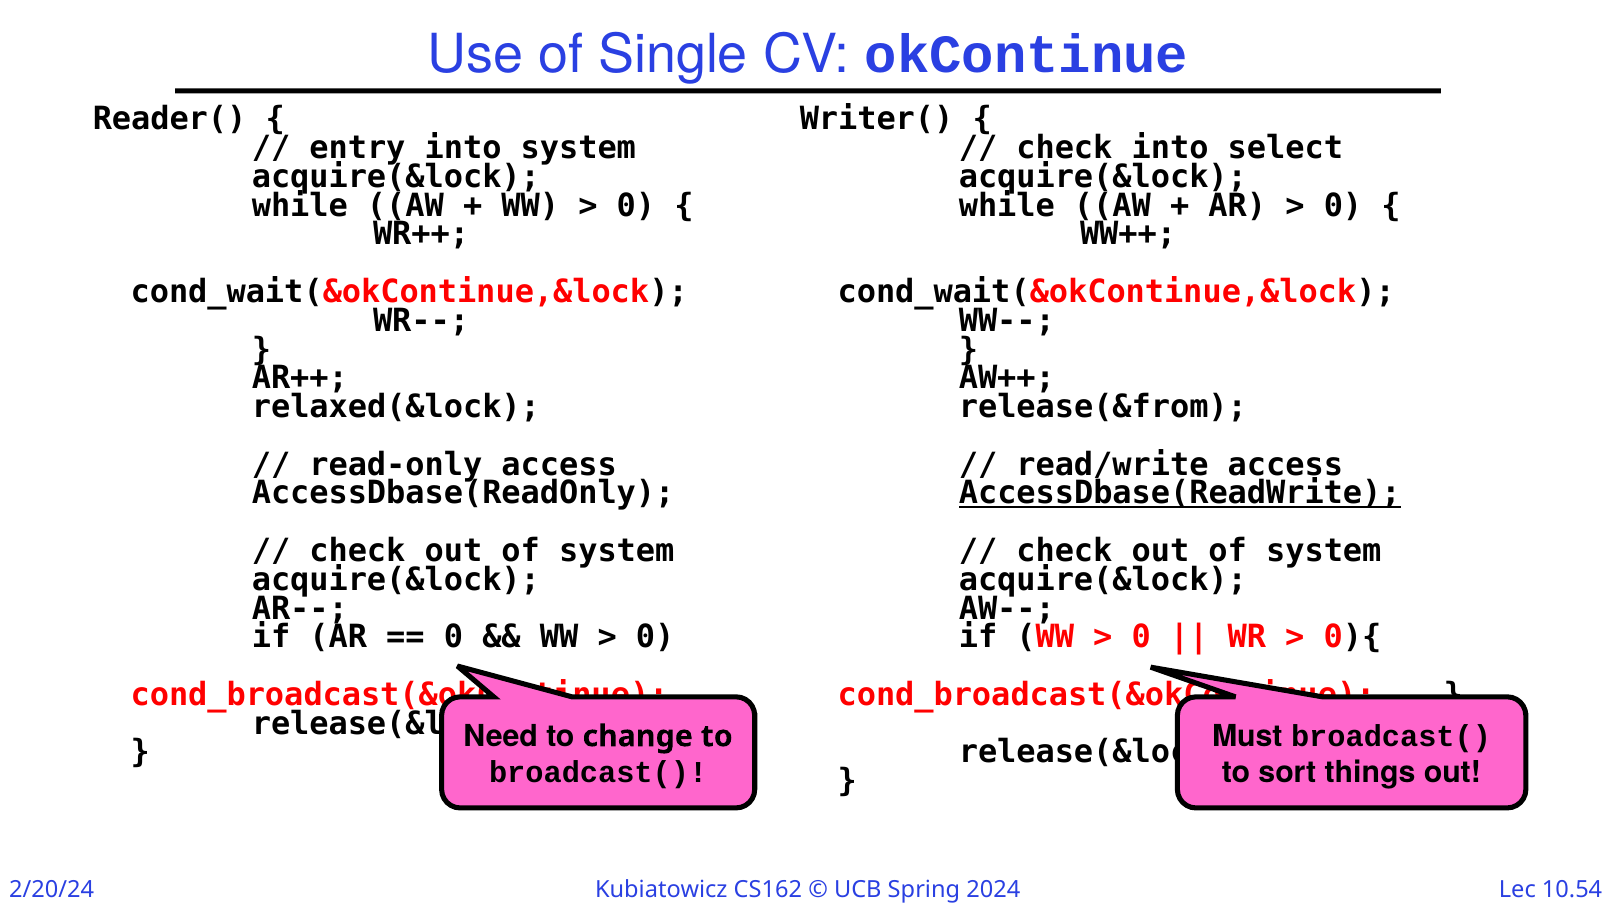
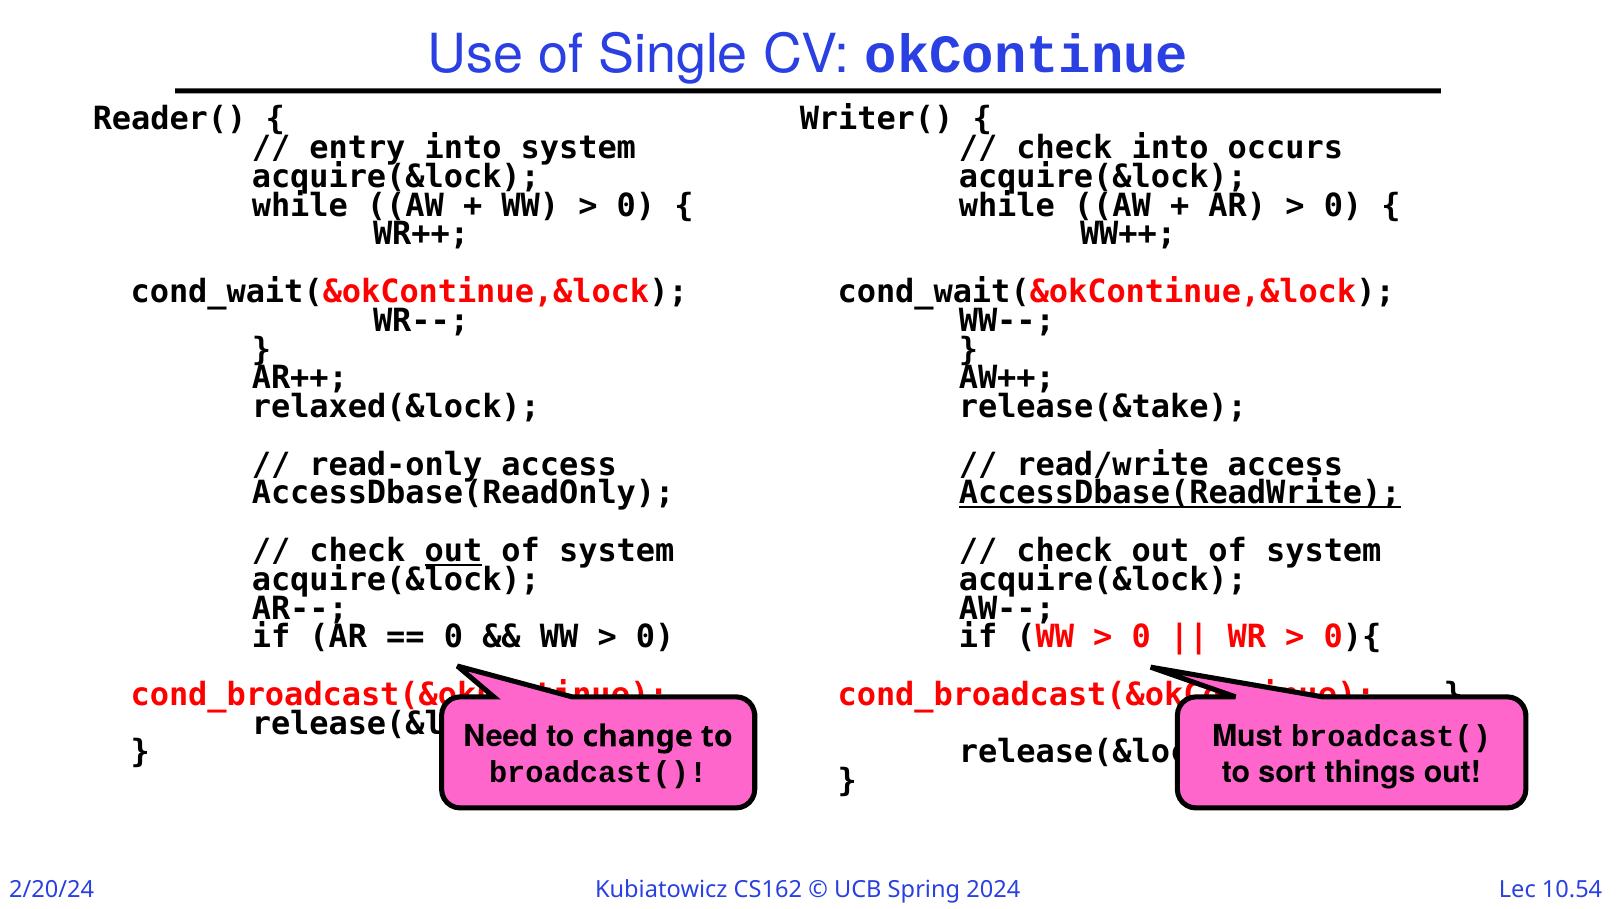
select: select -> occurs (1285, 148)
release(&from: release(&from -> release(&take (1103, 407)
out underline: none -> present (454, 551)
